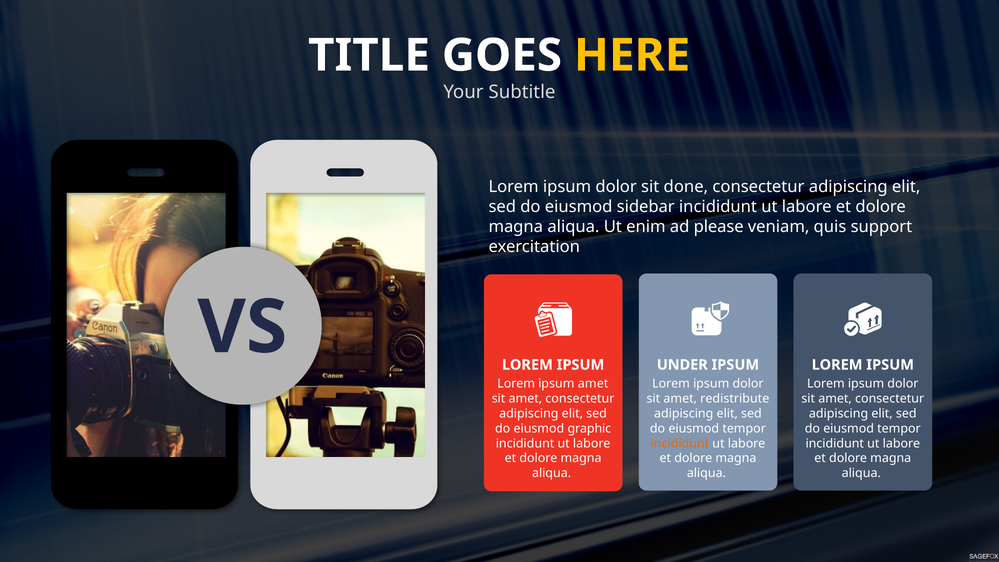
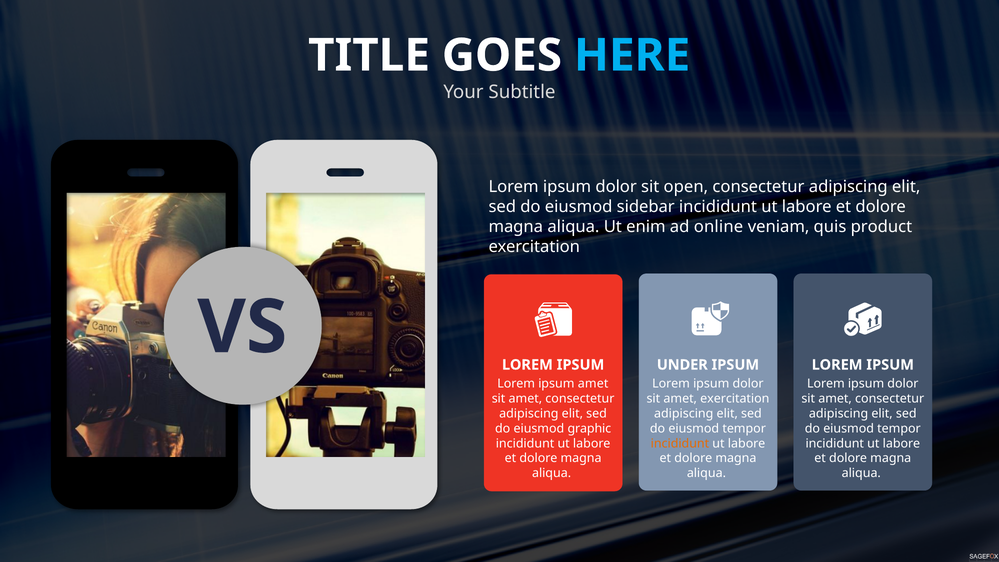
HERE colour: yellow -> light blue (632, 55)
done: done -> open (686, 187)
please: please -> online (719, 227)
support: support -> product (881, 227)
amet redistribute: redistribute -> exercitation (735, 398)
